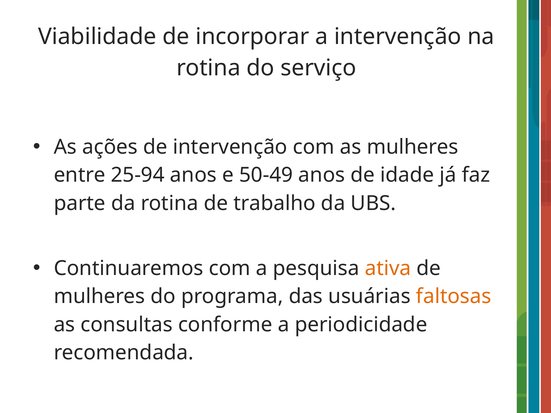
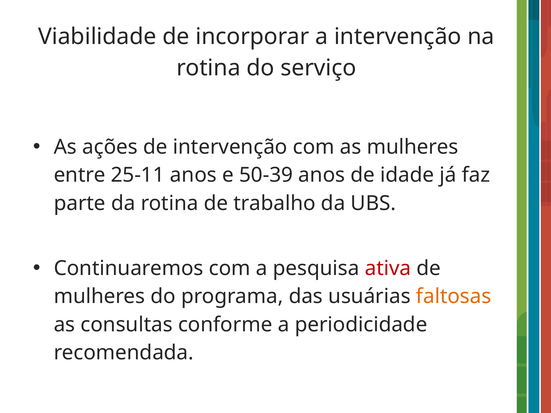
25-94: 25-94 -> 25-11 (138, 175)
50-49: 50-49 -> 50-39 (266, 175)
ativa colour: orange -> red (388, 268)
